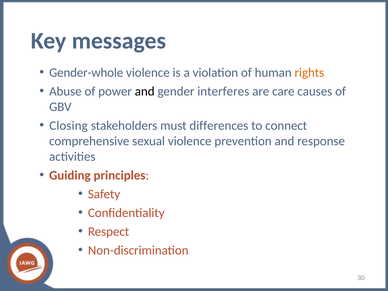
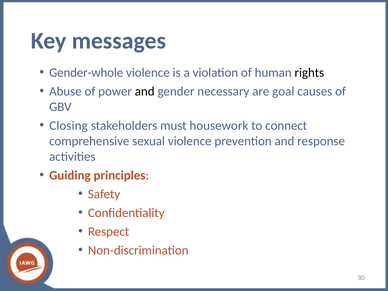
rights colour: orange -> black (309, 73)
interferes: interferes -> necessary (223, 91)
care: care -> goal (283, 91)
differences: differences -> housework (219, 126)
